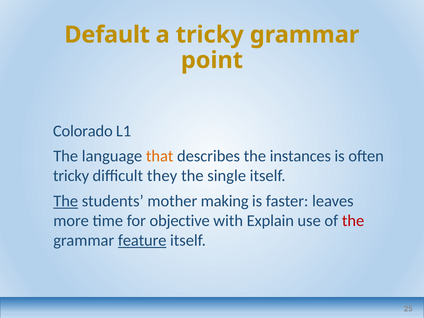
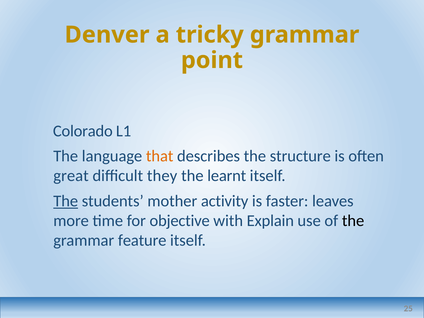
Default: Default -> Denver (107, 35)
instances: instances -> structure (300, 156)
tricky: tricky -> great (71, 176)
single: single -> learnt (227, 176)
making: making -> activity (225, 201)
the colour: red -> black (353, 221)
feature underline: present -> none (142, 241)
